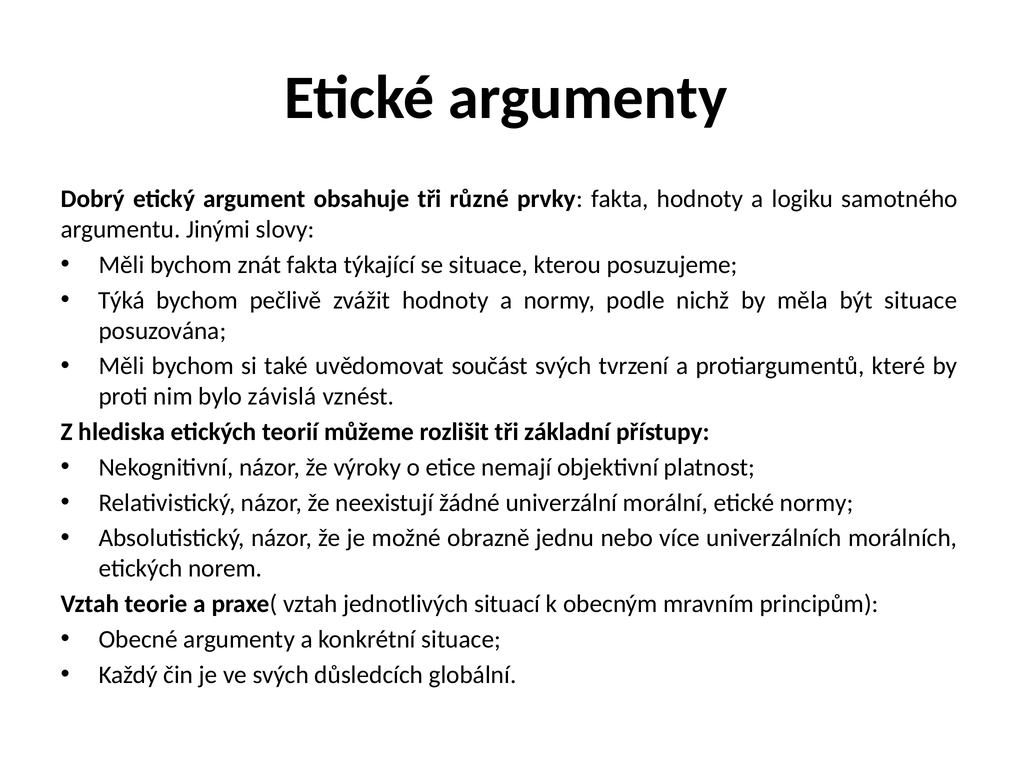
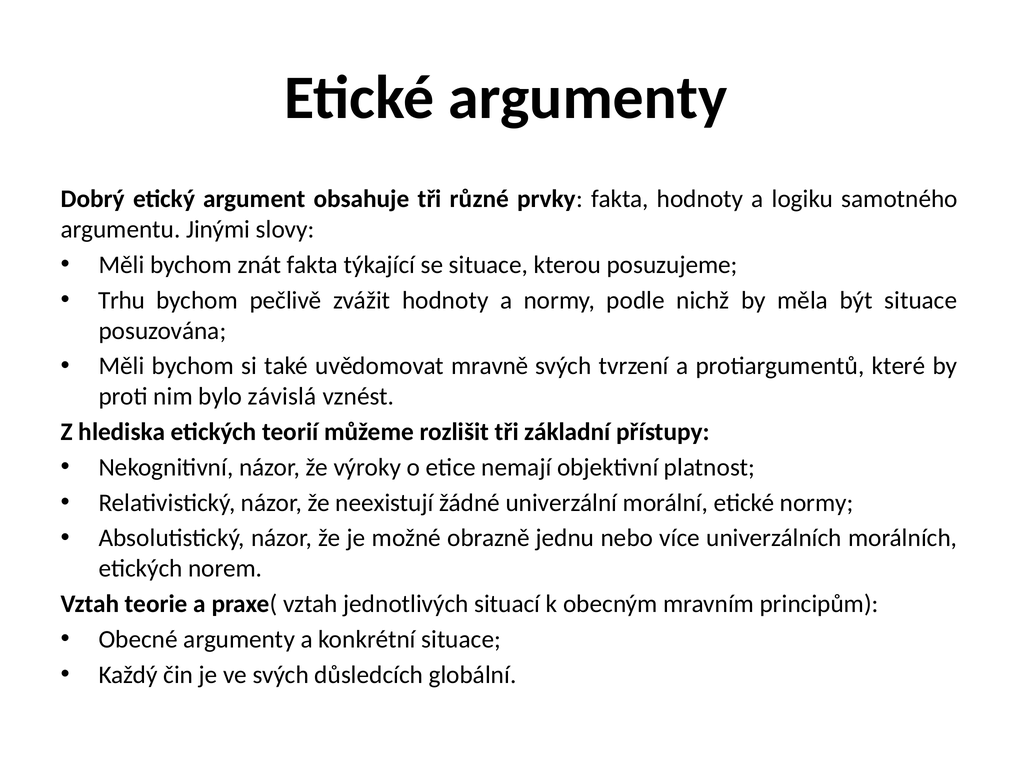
Týká: Týká -> Trhu (122, 300)
součást: součást -> mravně (490, 366)
